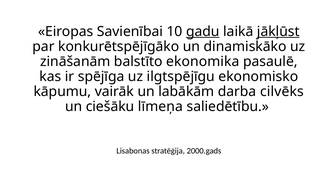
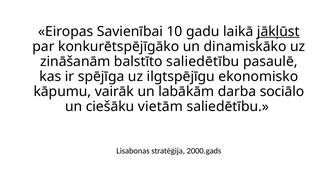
gadu underline: present -> none (203, 31)
balstīto ekonomika: ekonomika -> saliedētību (203, 61)
cilvēks: cilvēks -> sociālo (282, 92)
līmeņa: līmeņa -> vietām (160, 107)
